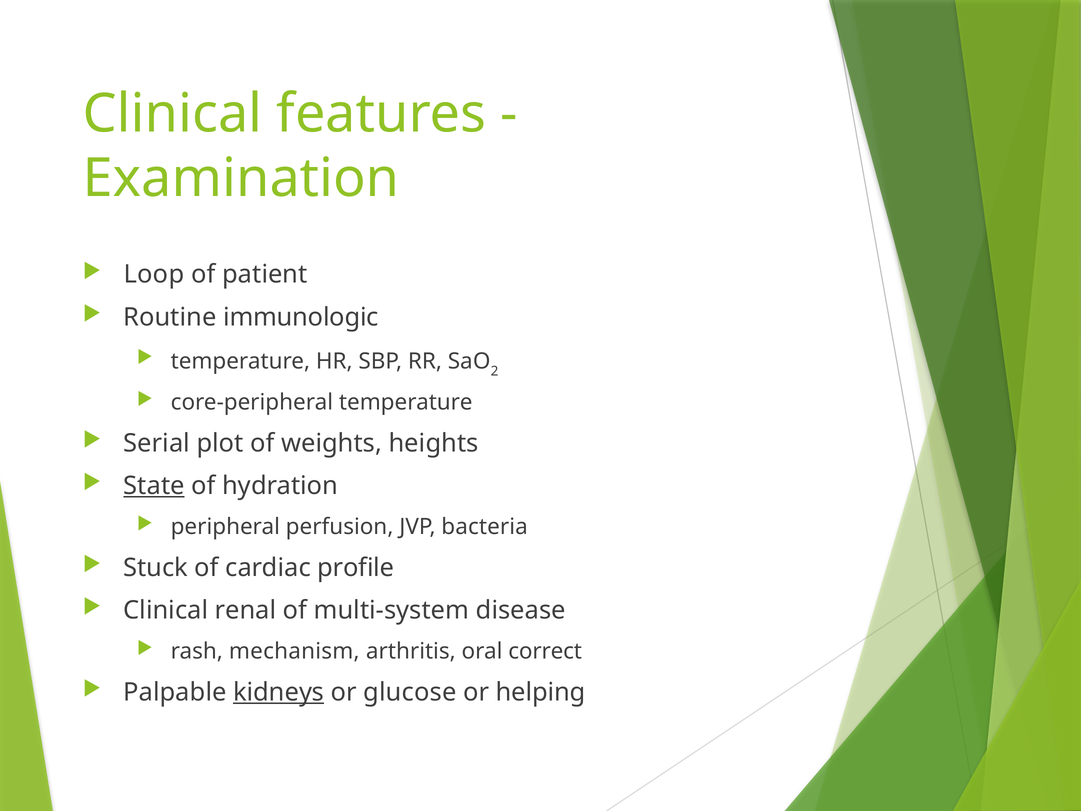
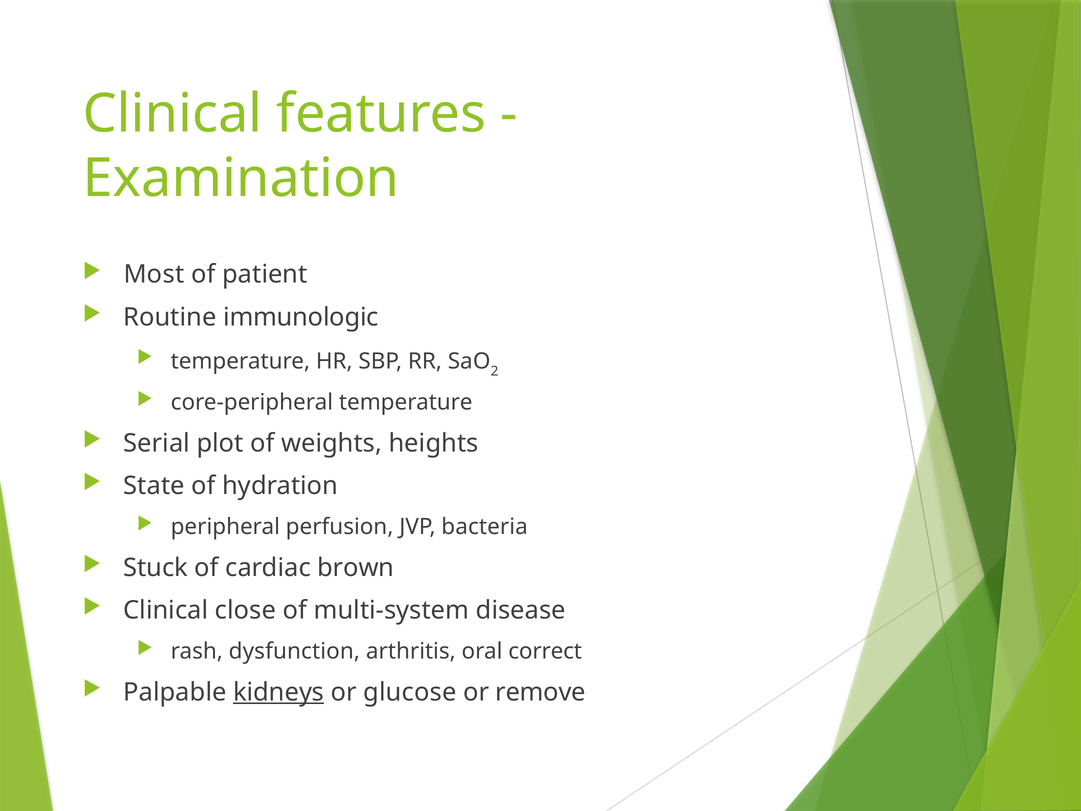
Loop: Loop -> Most (154, 274)
State underline: present -> none (154, 486)
profile: profile -> brown (356, 568)
renal: renal -> close (246, 610)
mechanism: mechanism -> dysfunction (294, 651)
helping: helping -> remove (541, 692)
